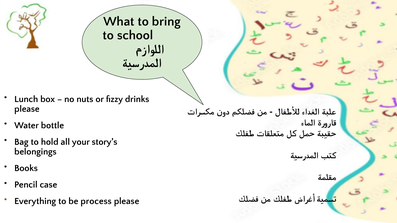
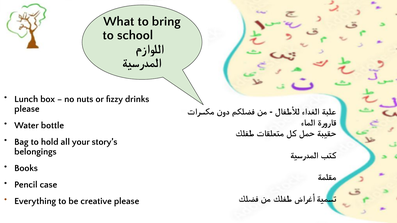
process: process -> creative (96, 201)
